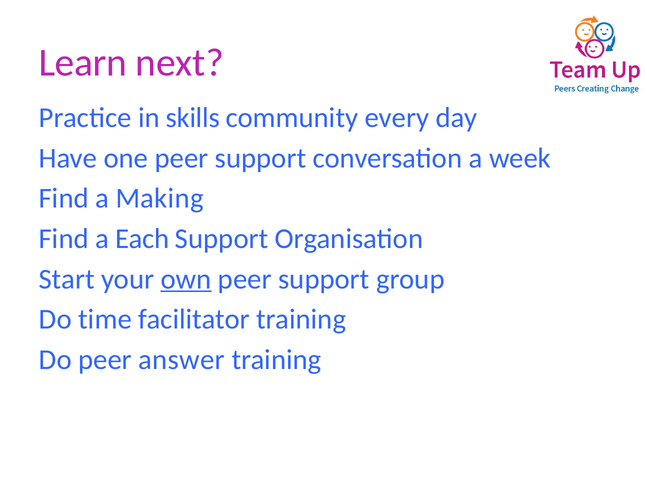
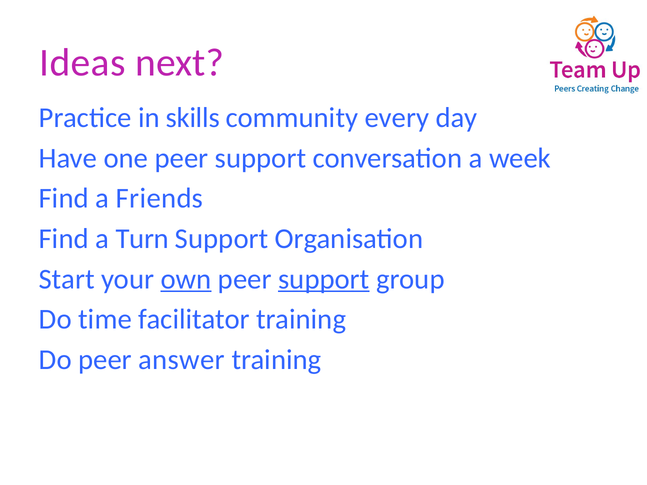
Learn: Learn -> Ideas (82, 63)
Making: Making -> Friends (160, 199)
Each: Each -> Turn (142, 239)
support underline: none -> present (324, 279)
